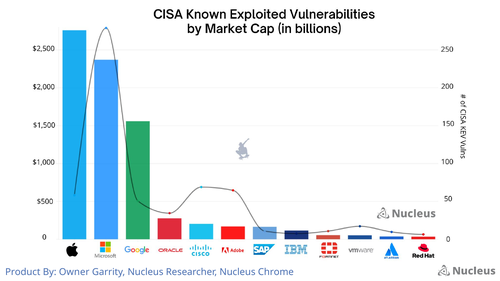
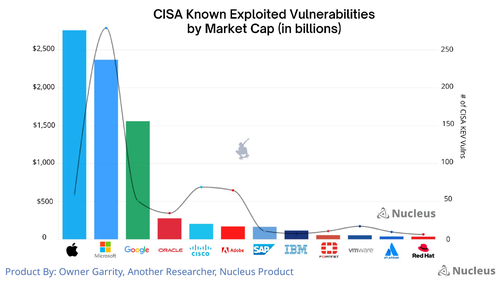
Garrity Nucleus: Nucleus -> Another (146, 272)
Nucleus Chrome: Chrome -> Product (276, 272)
